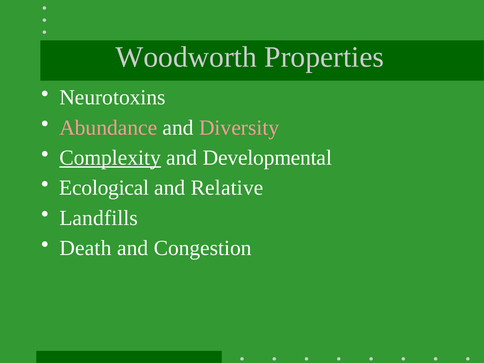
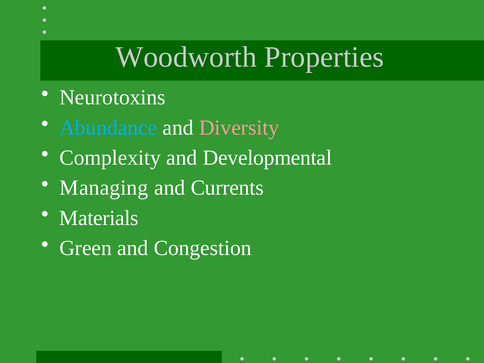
Abundance colour: pink -> light blue (108, 128)
Complexity underline: present -> none (110, 158)
Ecological: Ecological -> Managing (104, 188)
Relative: Relative -> Currents (227, 188)
Landfills: Landfills -> Materials (99, 218)
Death: Death -> Green (86, 248)
